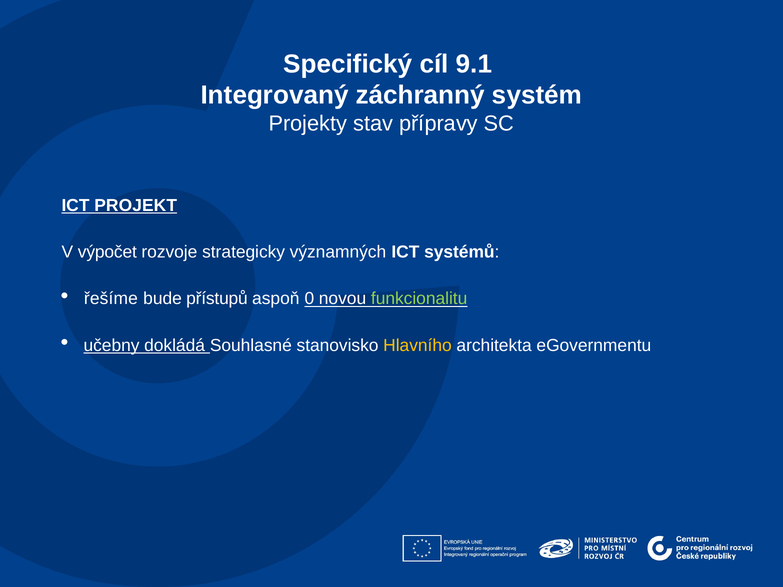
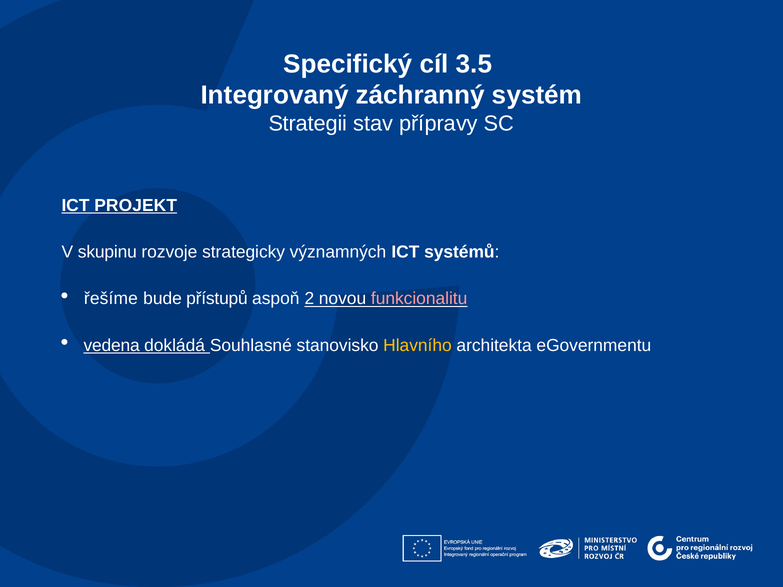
9.1: 9.1 -> 3.5 (474, 64)
Projekty: Projekty -> Strategii (308, 124)
výpočet: výpočet -> skupinu (107, 252)
0: 0 -> 2 (309, 299)
funkcionalitu colour: light green -> pink (419, 299)
učebny: učebny -> vedena (112, 345)
